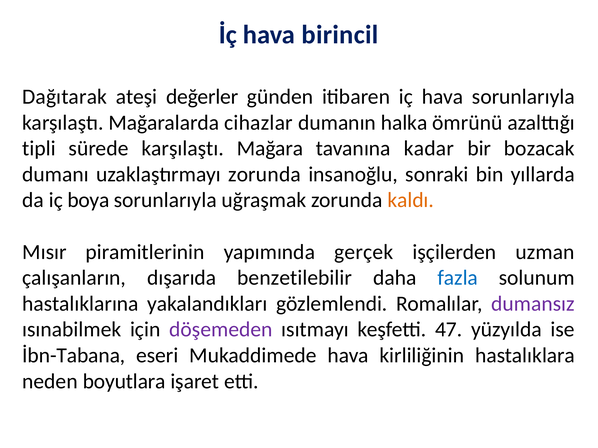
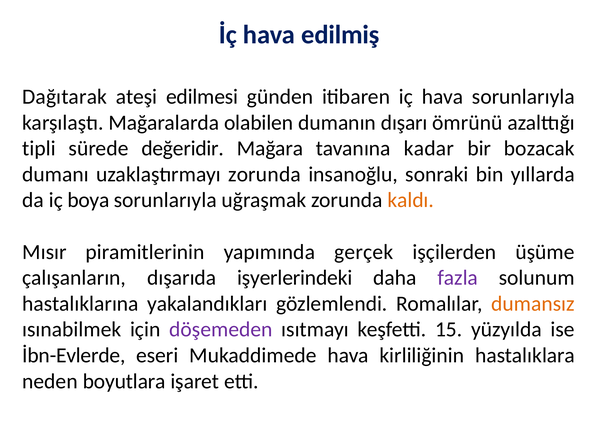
birincil: birincil -> edilmiş (340, 35)
değerler: değerler -> edilmesi (202, 97)
cihazlar: cihazlar -> olabilen (259, 123)
halka: halka -> dışarı (404, 123)
sürede karşılaştı: karşılaştı -> değeridir (183, 149)
uzman: uzman -> üşüme (545, 252)
benzetilebilir: benzetilebilir -> işyerlerindeki (295, 278)
fazla colour: blue -> purple (458, 278)
dumansız colour: purple -> orange (533, 304)
47: 47 -> 15 (449, 330)
İbn-Tabana: İbn-Tabana -> İbn-Evlerde (74, 356)
